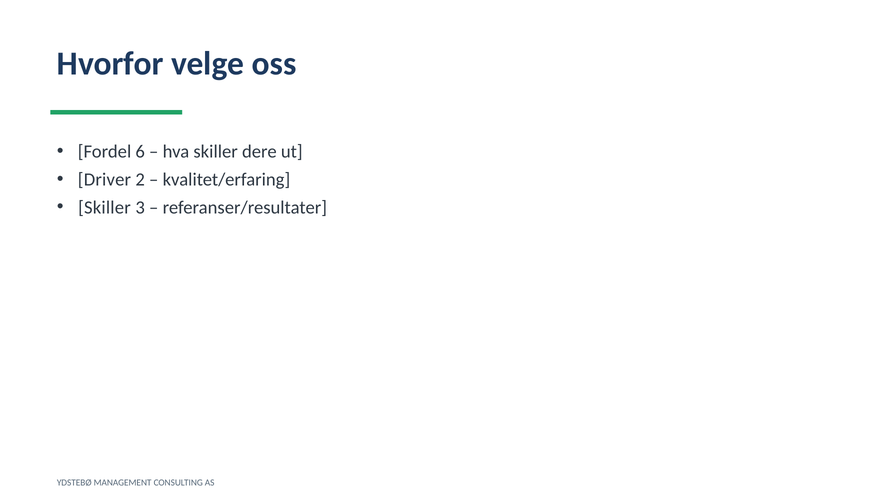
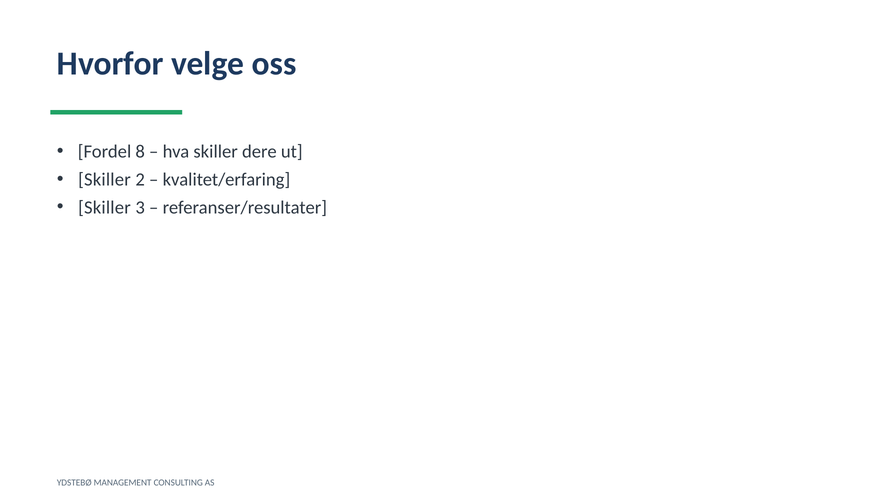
6: 6 -> 8 (140, 151)
Driver: Driver -> Skiller (104, 179)
